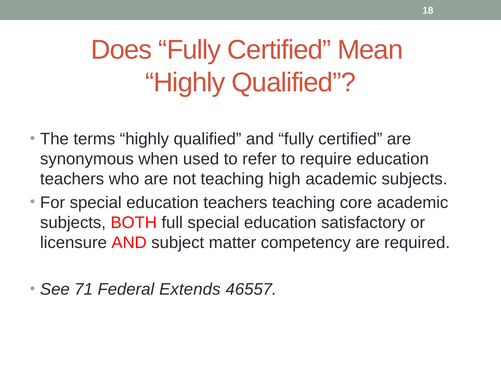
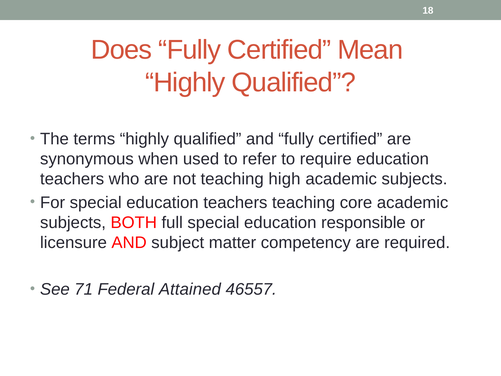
satisfactory: satisfactory -> responsible (363, 222)
Extends: Extends -> Attained (190, 289)
